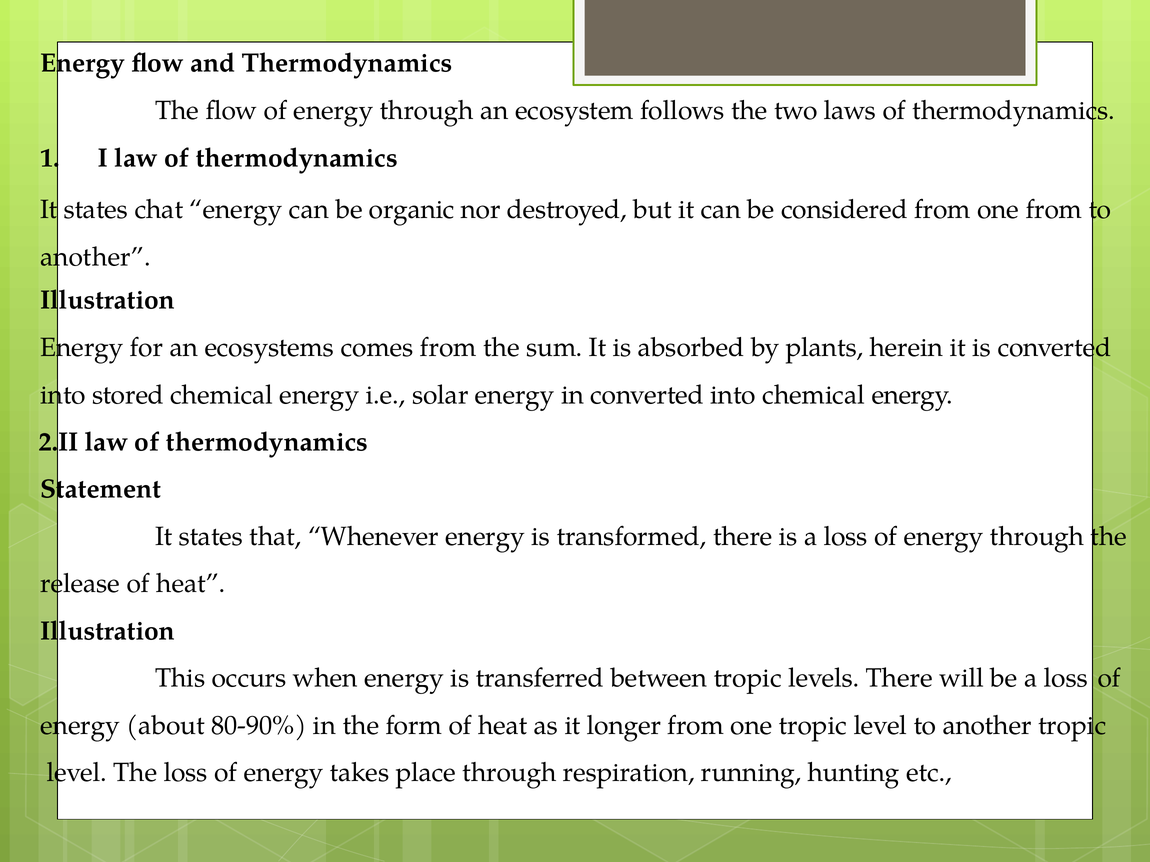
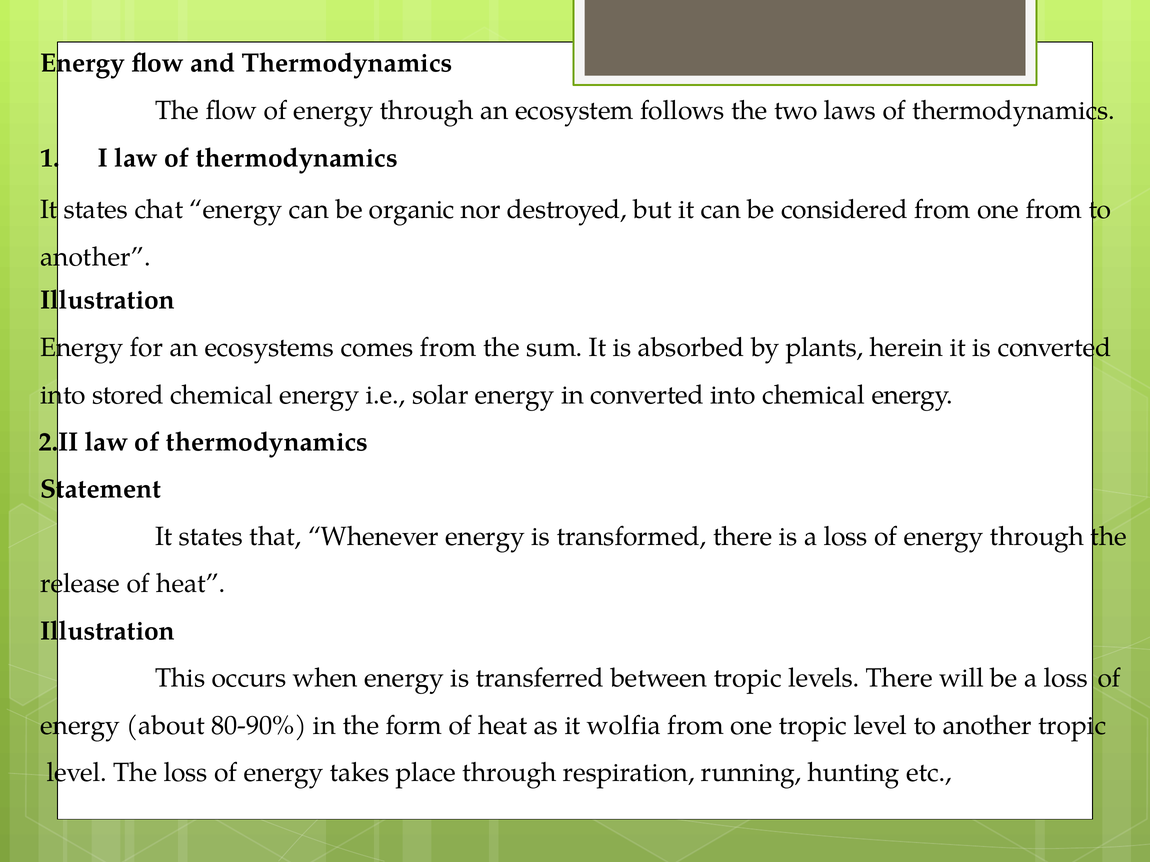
longer: longer -> wolfia (624, 726)
